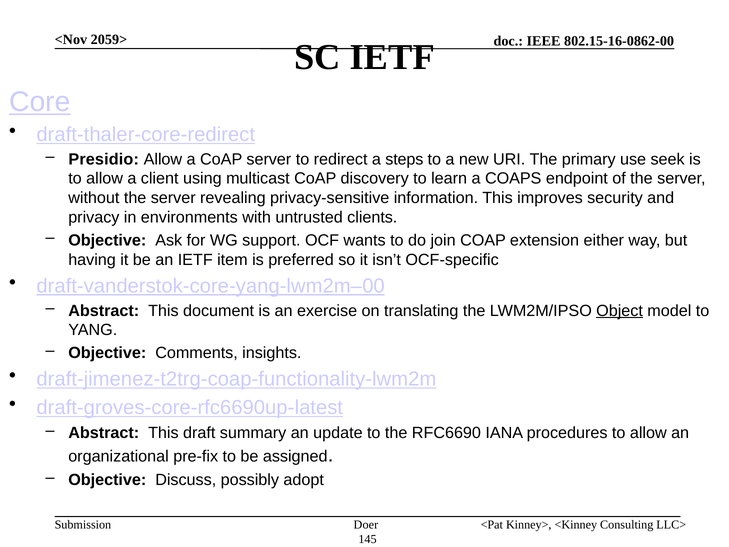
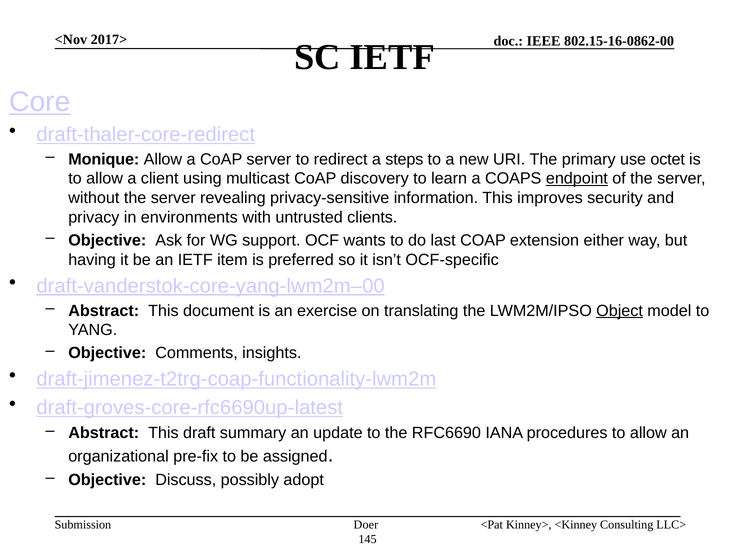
2059>: 2059> -> 2017> (109, 40)
Presidio: Presidio -> Monique (104, 159)
seek: seek -> octet (668, 159)
endpoint underline: none -> present (577, 179)
join: join -> last (443, 240)
